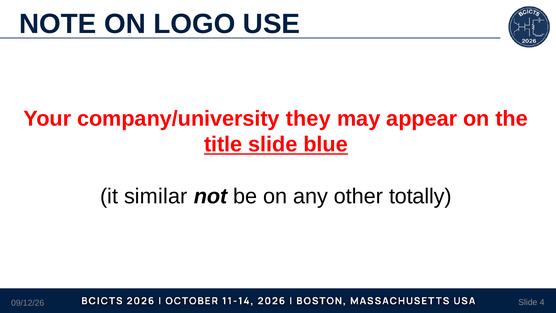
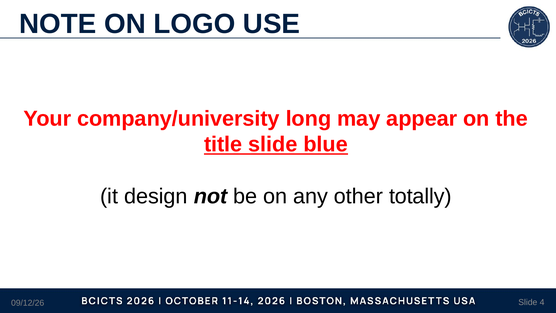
they: they -> long (308, 118)
similar: similar -> design (156, 196)
